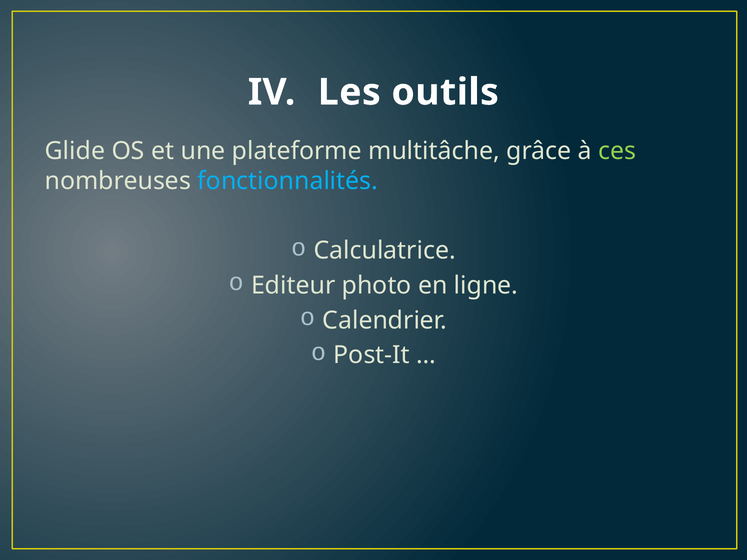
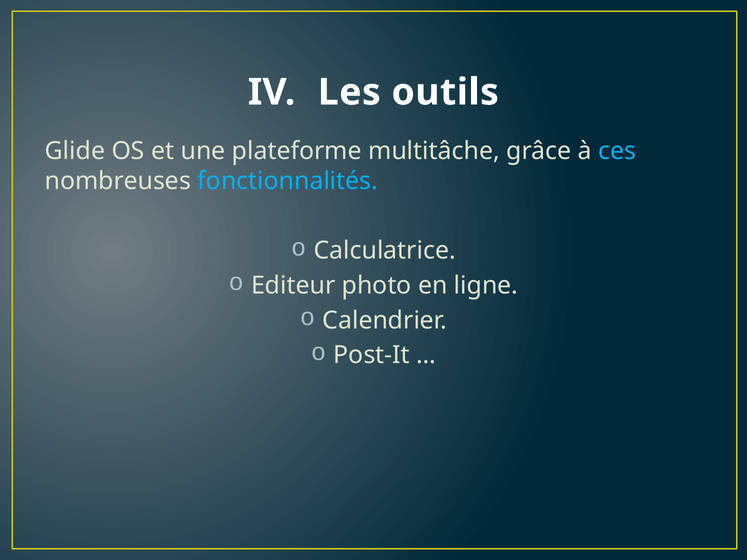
ces colour: light green -> light blue (617, 151)
